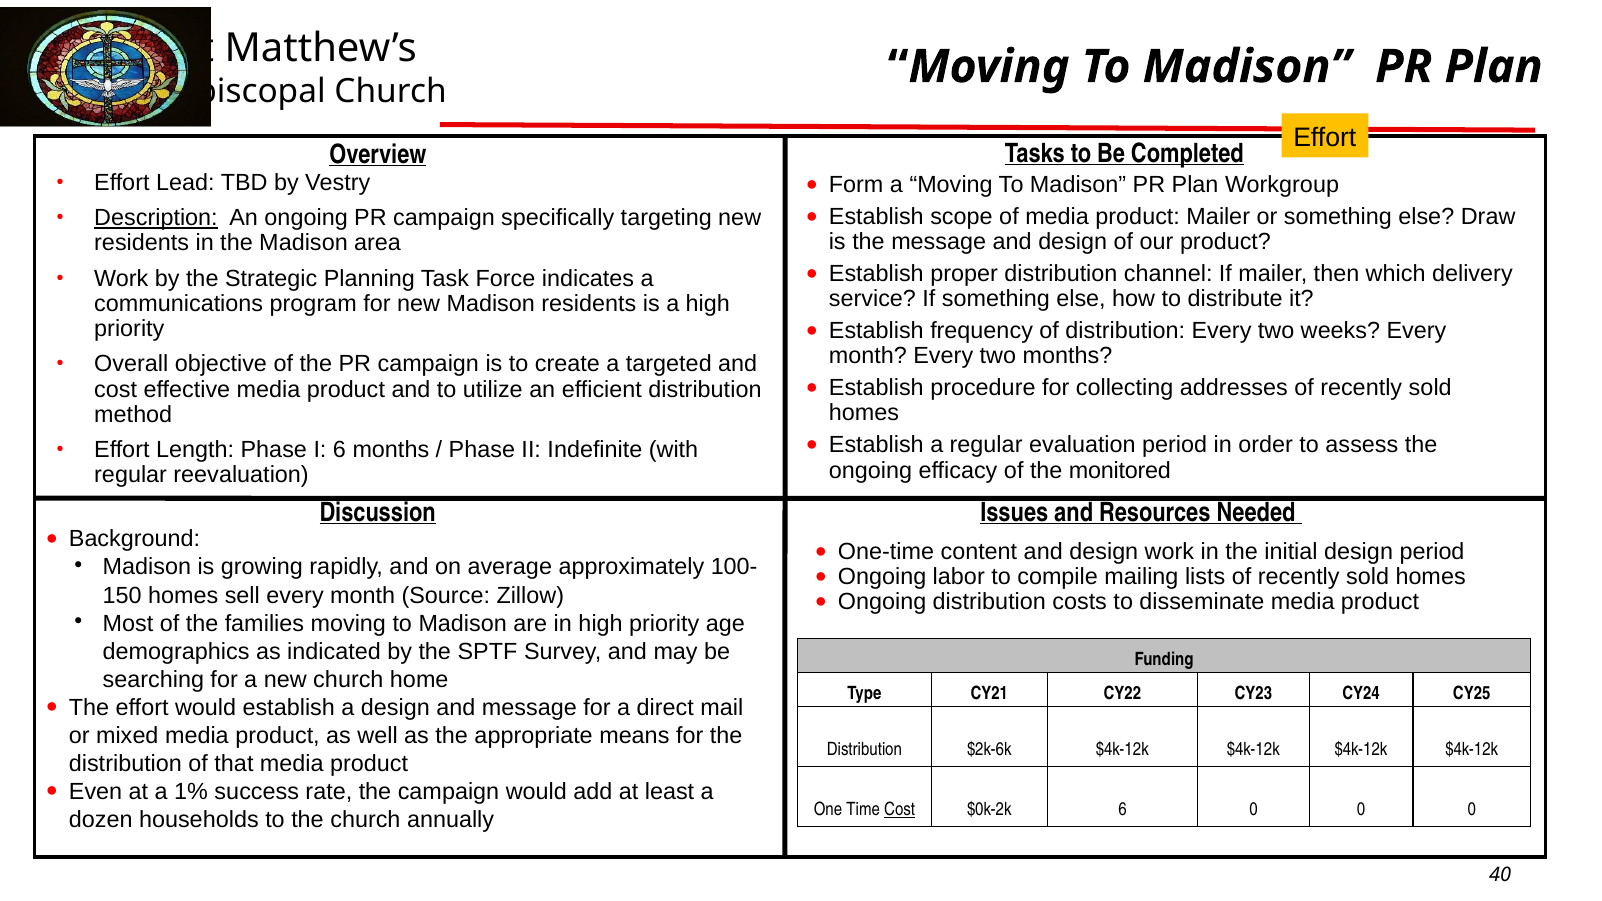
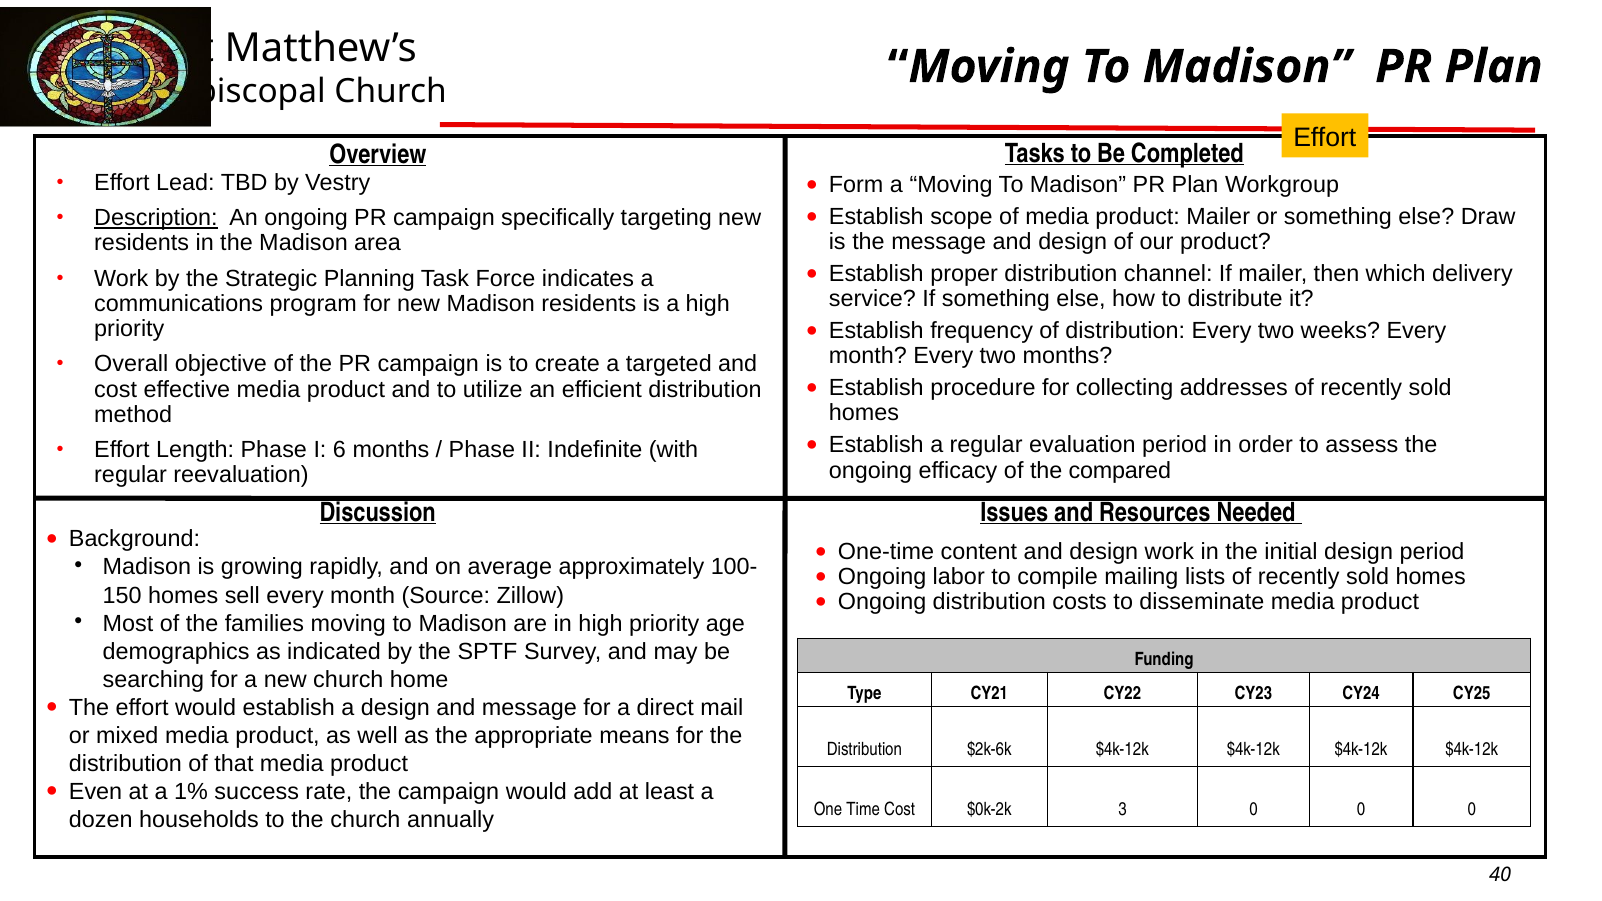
monitored: monitored -> compared (1120, 471)
Cost underline: present -> none (900, 810)
$0k-2k 6: 6 -> 3 (1122, 810)
